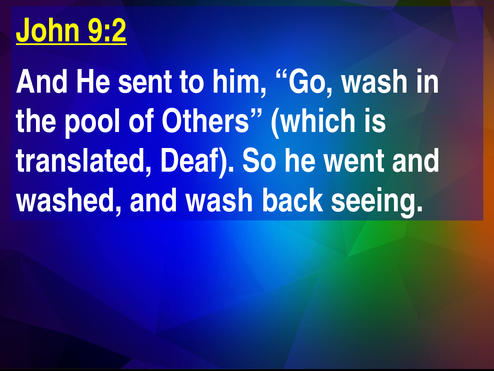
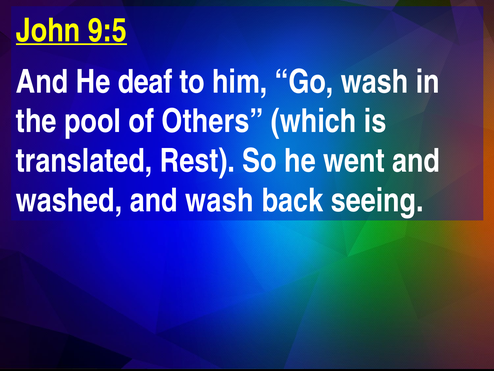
9:2: 9:2 -> 9:5 (107, 31)
sent: sent -> deaf (145, 82)
Deaf: Deaf -> Rest (197, 161)
